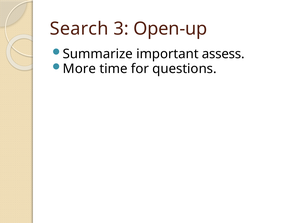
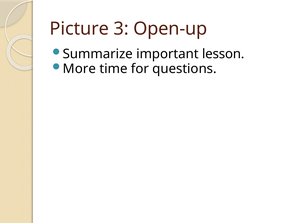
Search: Search -> Picture (79, 29)
assess: assess -> lesson (223, 54)
